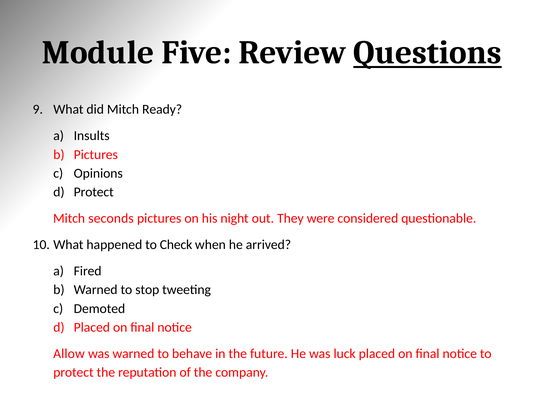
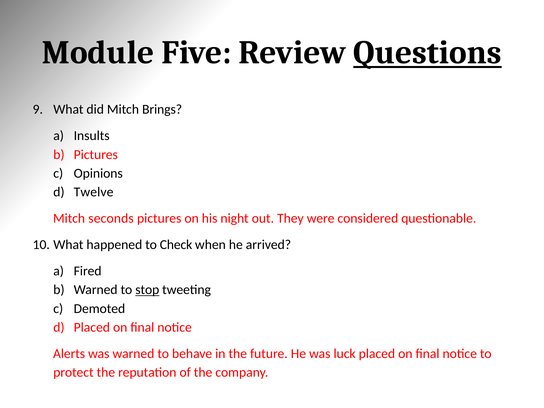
Ready: Ready -> Brings (162, 109)
Protect: Protect -> Twelve (94, 192)
stop underline: none -> present (147, 290)
Allow: Allow -> Alerts (69, 354)
